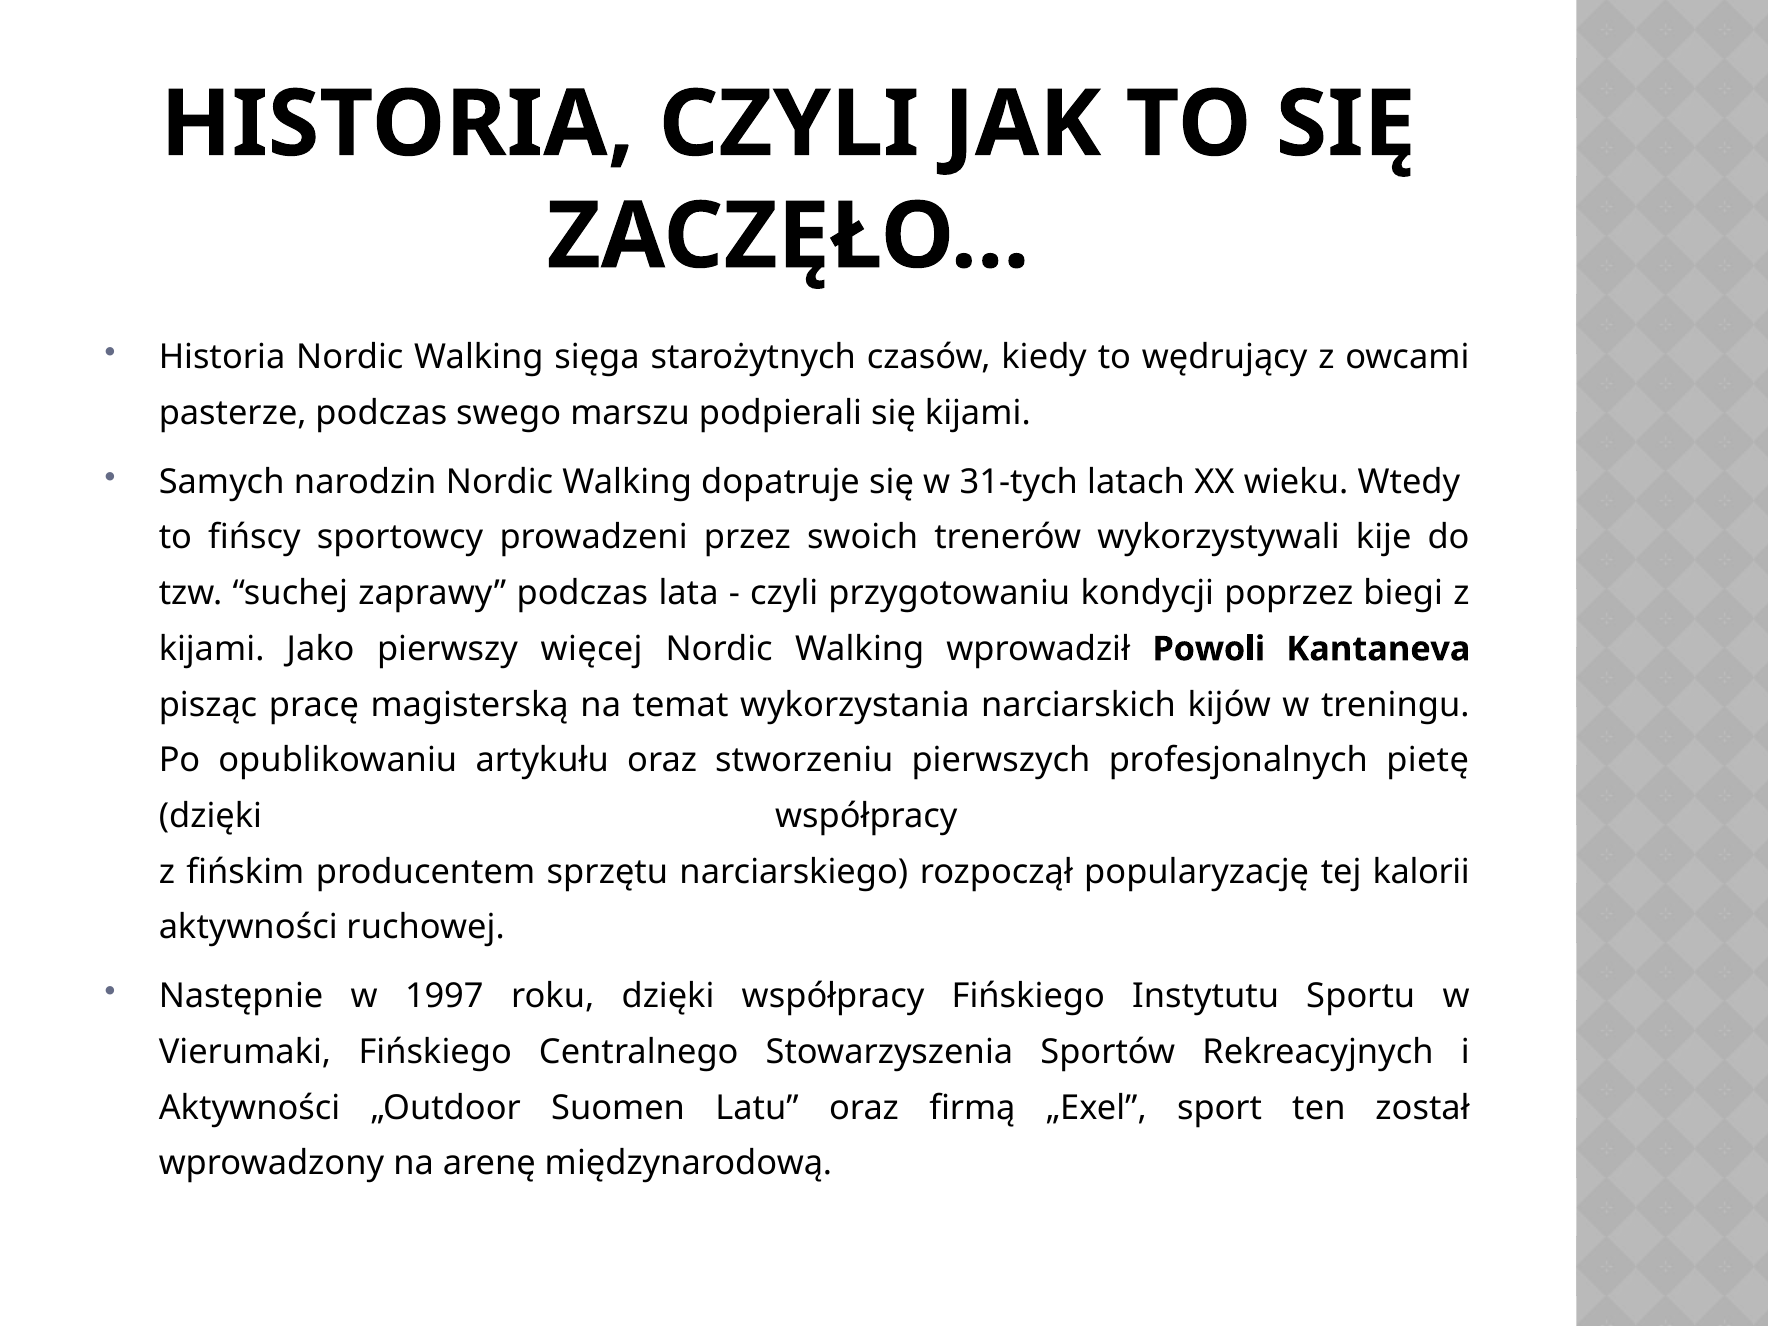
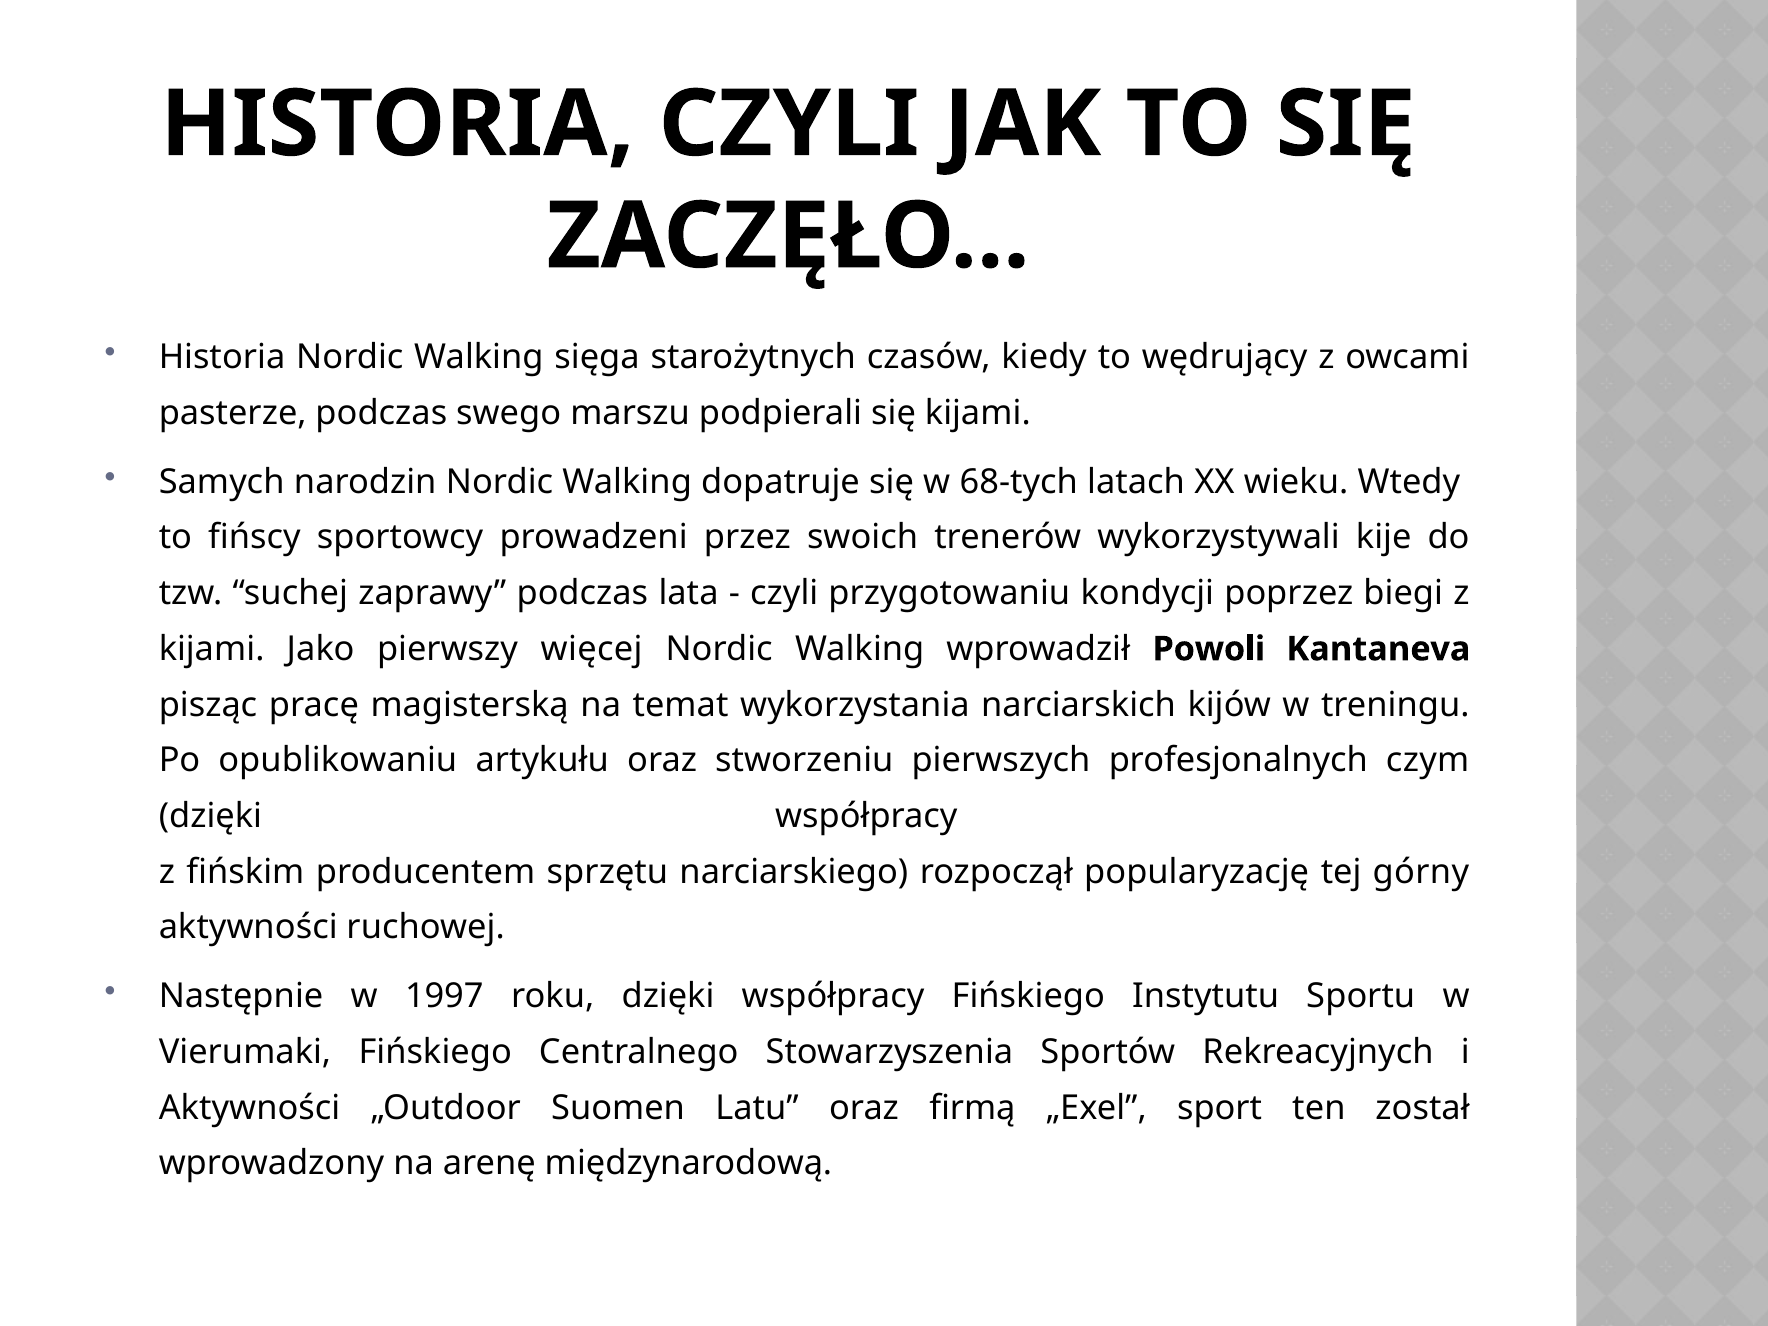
31-tych: 31-tych -> 68-tych (1019, 482)
pietę: pietę -> czym (1428, 760)
kalorii: kalorii -> górny (1421, 872)
